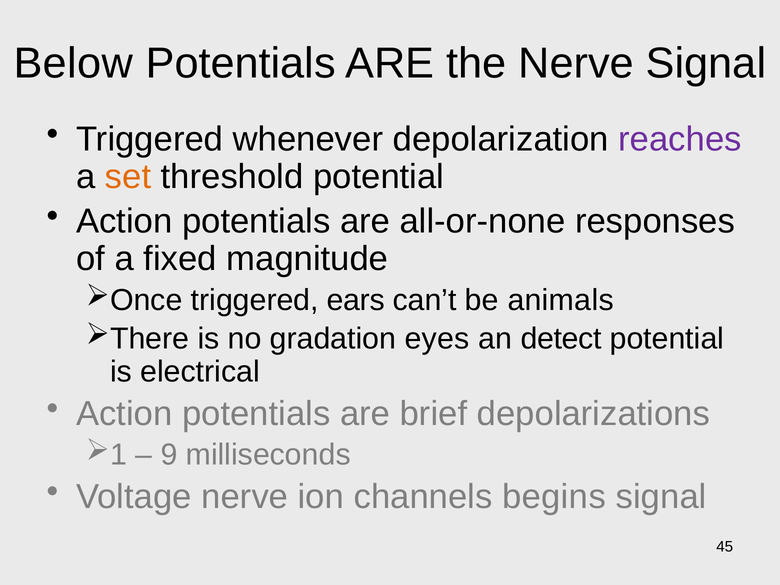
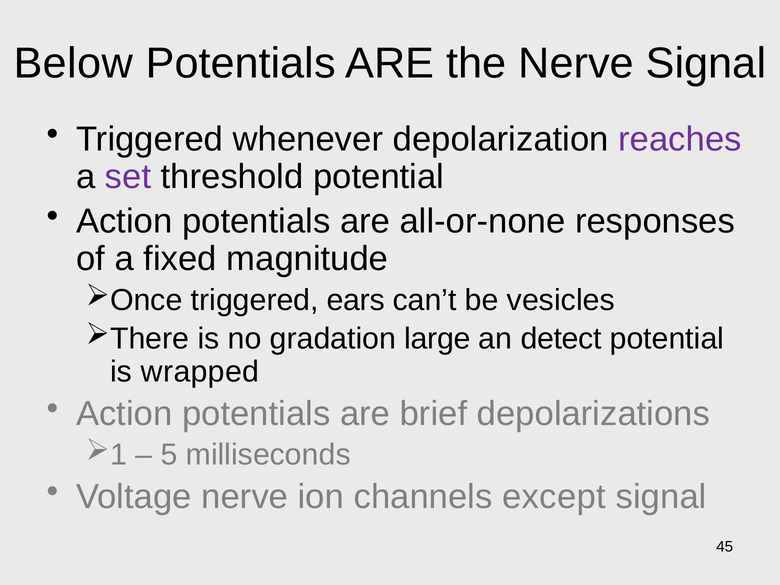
set colour: orange -> purple (128, 177)
animals: animals -> vesicles (561, 300)
eyes: eyes -> large (437, 339)
electrical: electrical -> wrapped (200, 372)
9: 9 -> 5 (169, 455)
begins: begins -> except (554, 497)
